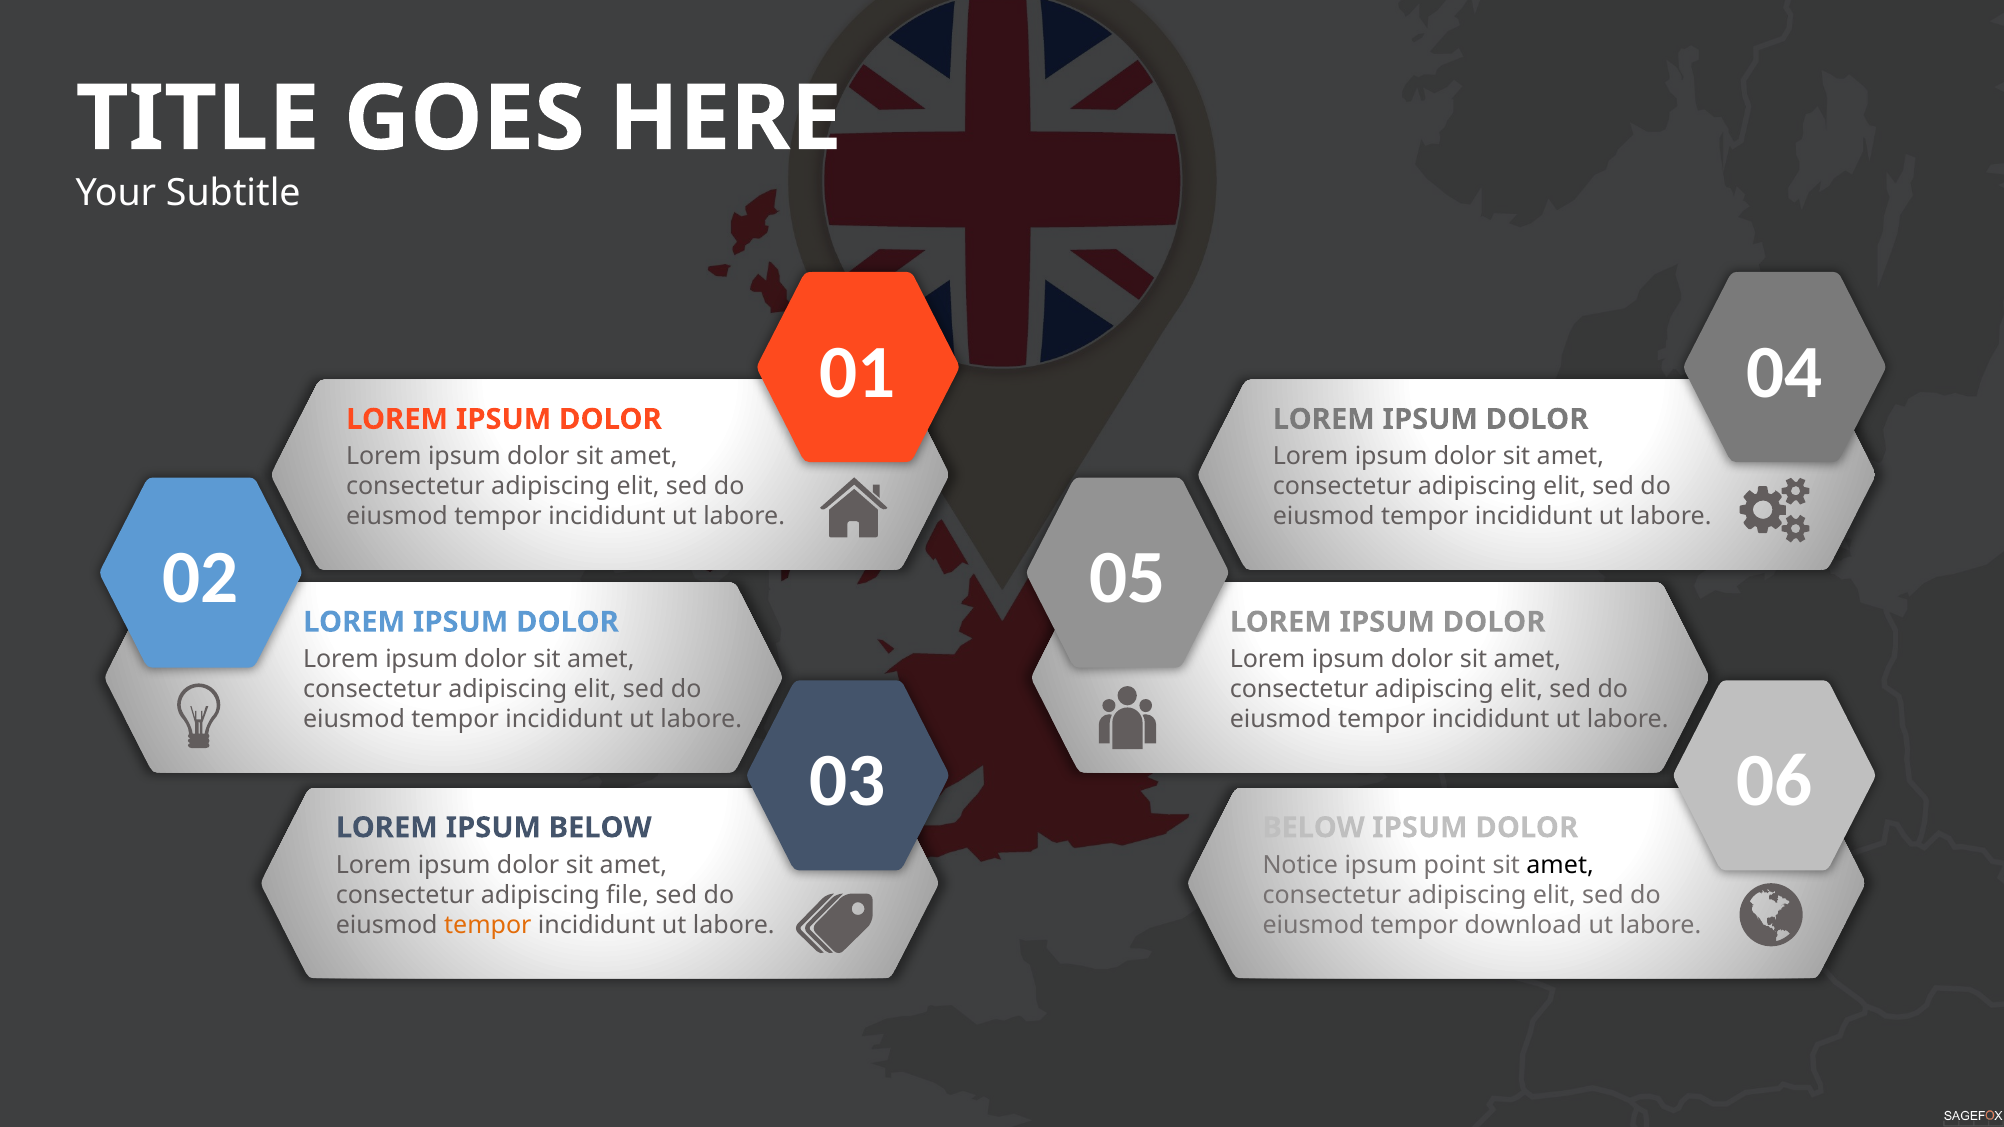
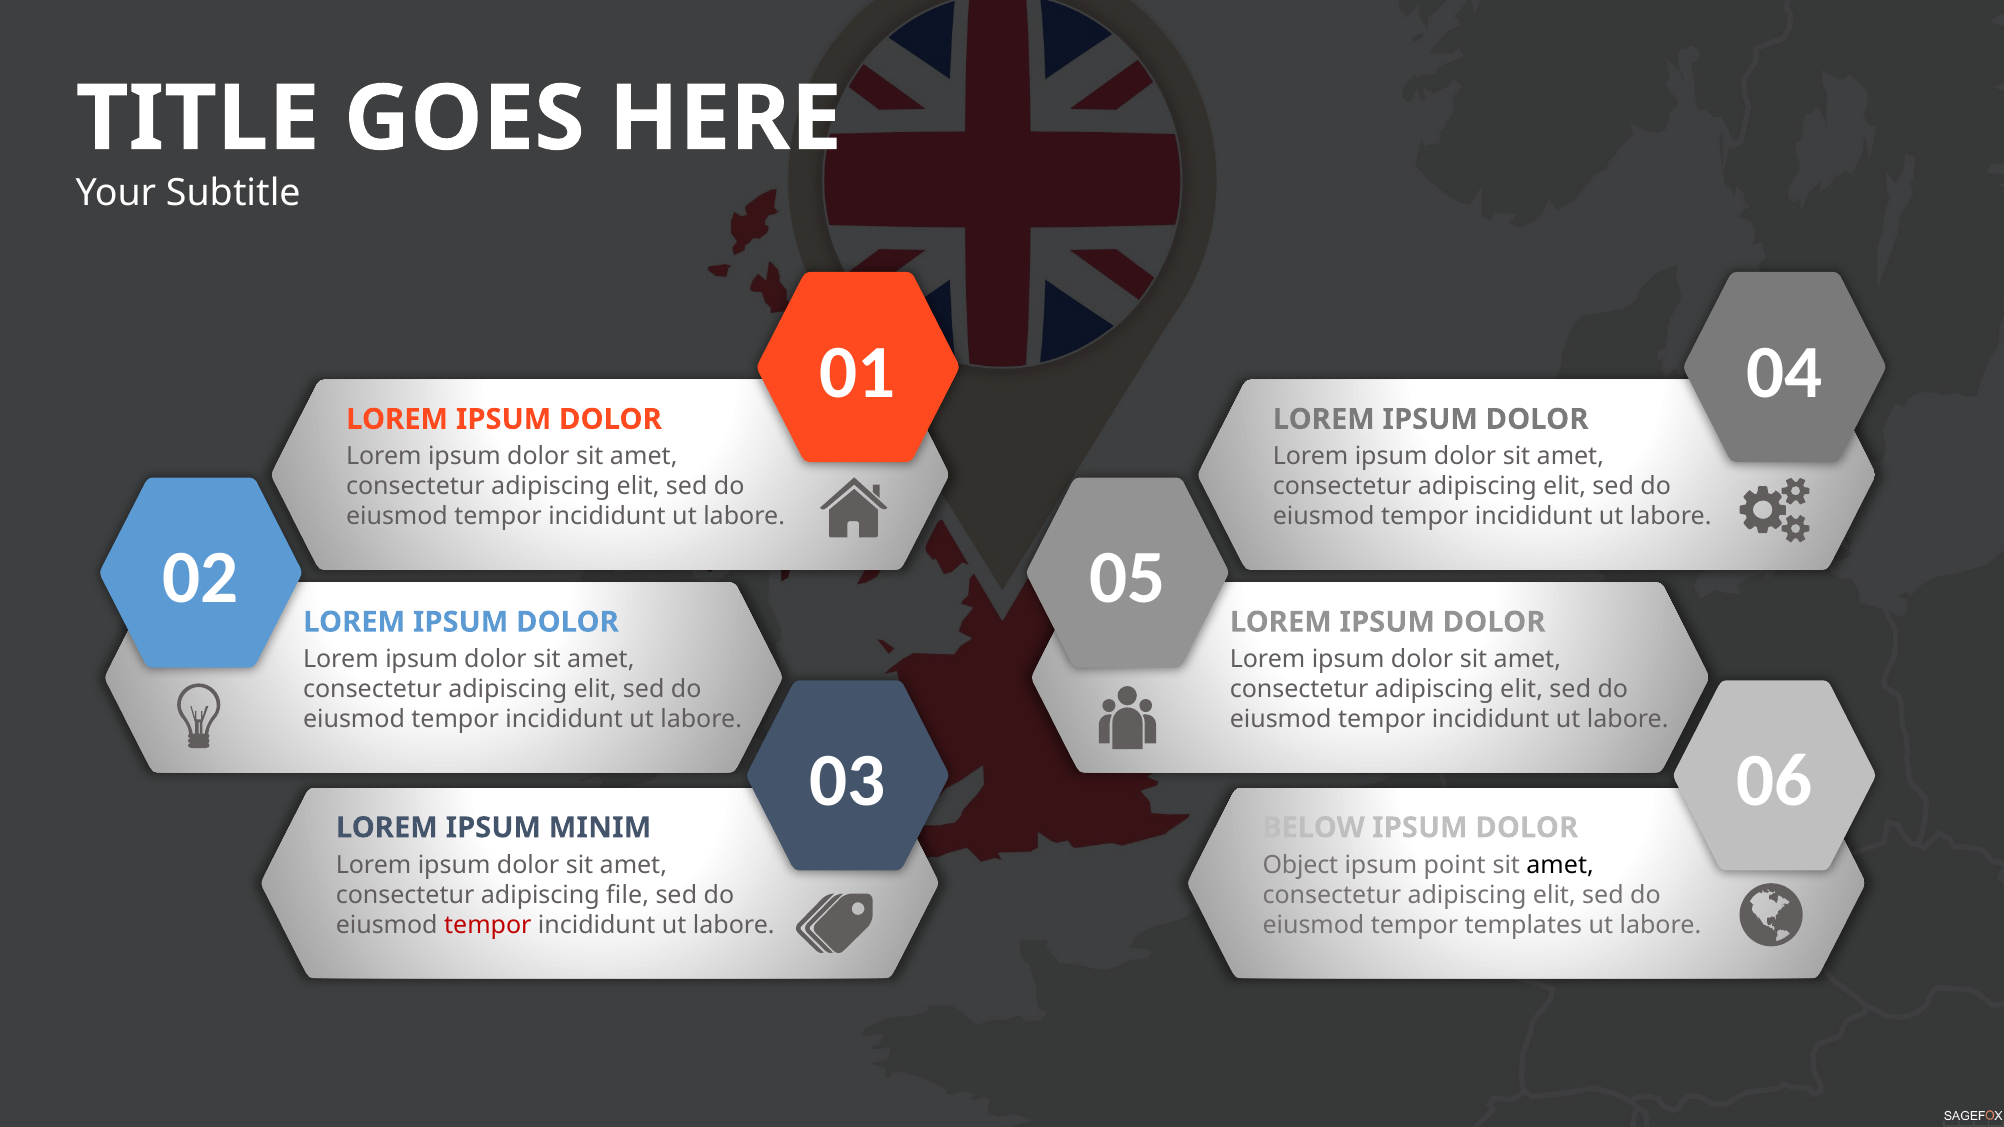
IPSUM BELOW: BELOW -> MINIM (600, 828)
Notice: Notice -> Object (1300, 865)
tempor colour: orange -> red (488, 925)
download: download -> templates (1523, 925)
